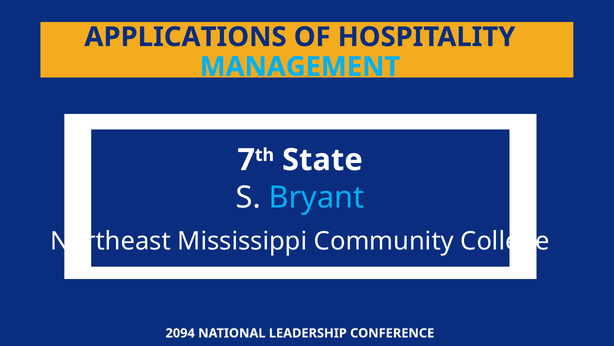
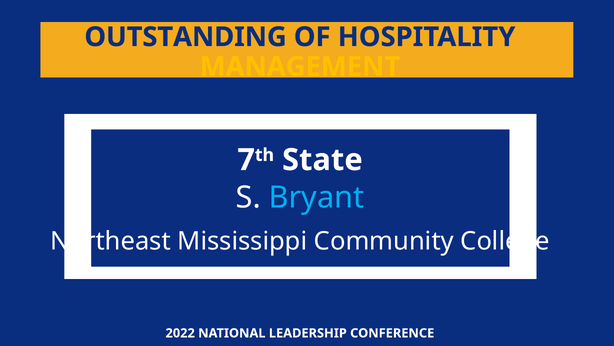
APPLICATIONS: APPLICATIONS -> OUTSTANDING (186, 37)
MANAGEMENT colour: light blue -> yellow (300, 67)
2094: 2094 -> 2022 (180, 333)
